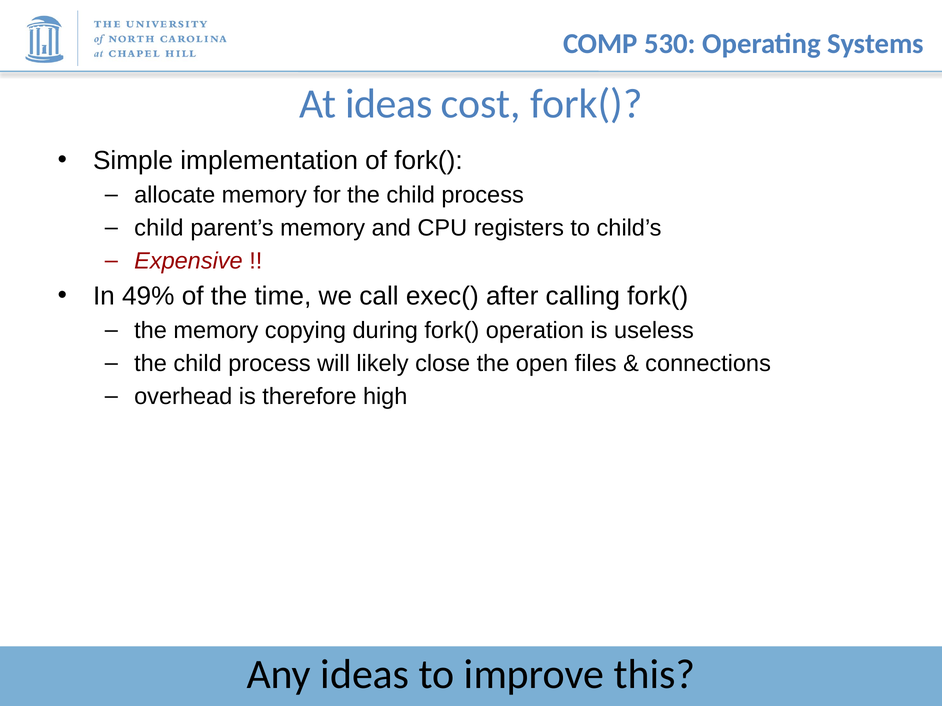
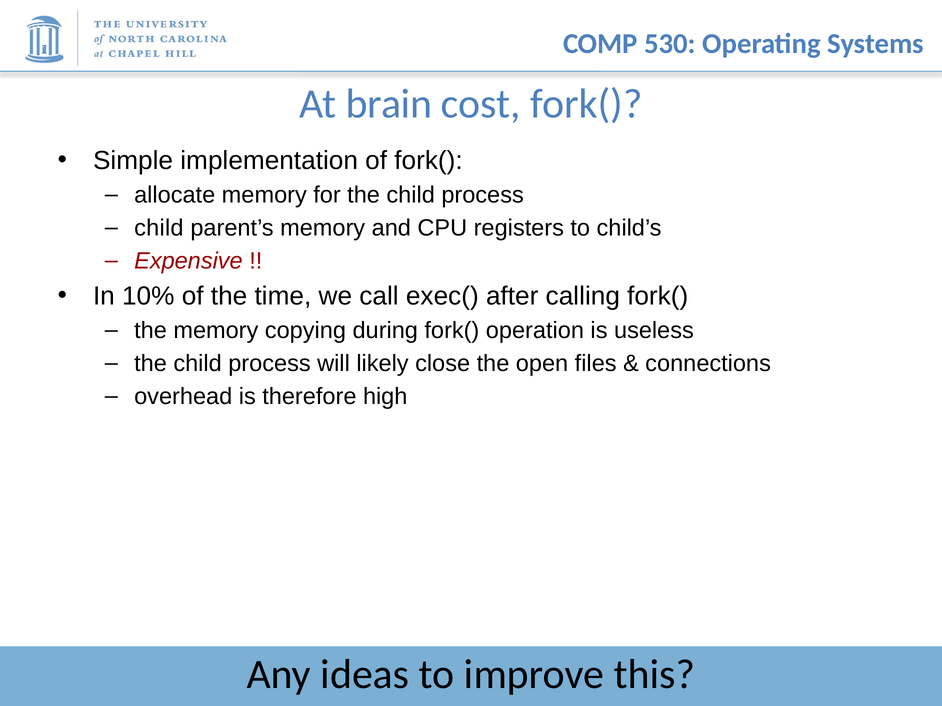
At ideas: ideas -> brain (389, 104)
49%: 49% -> 10% (148, 297)
